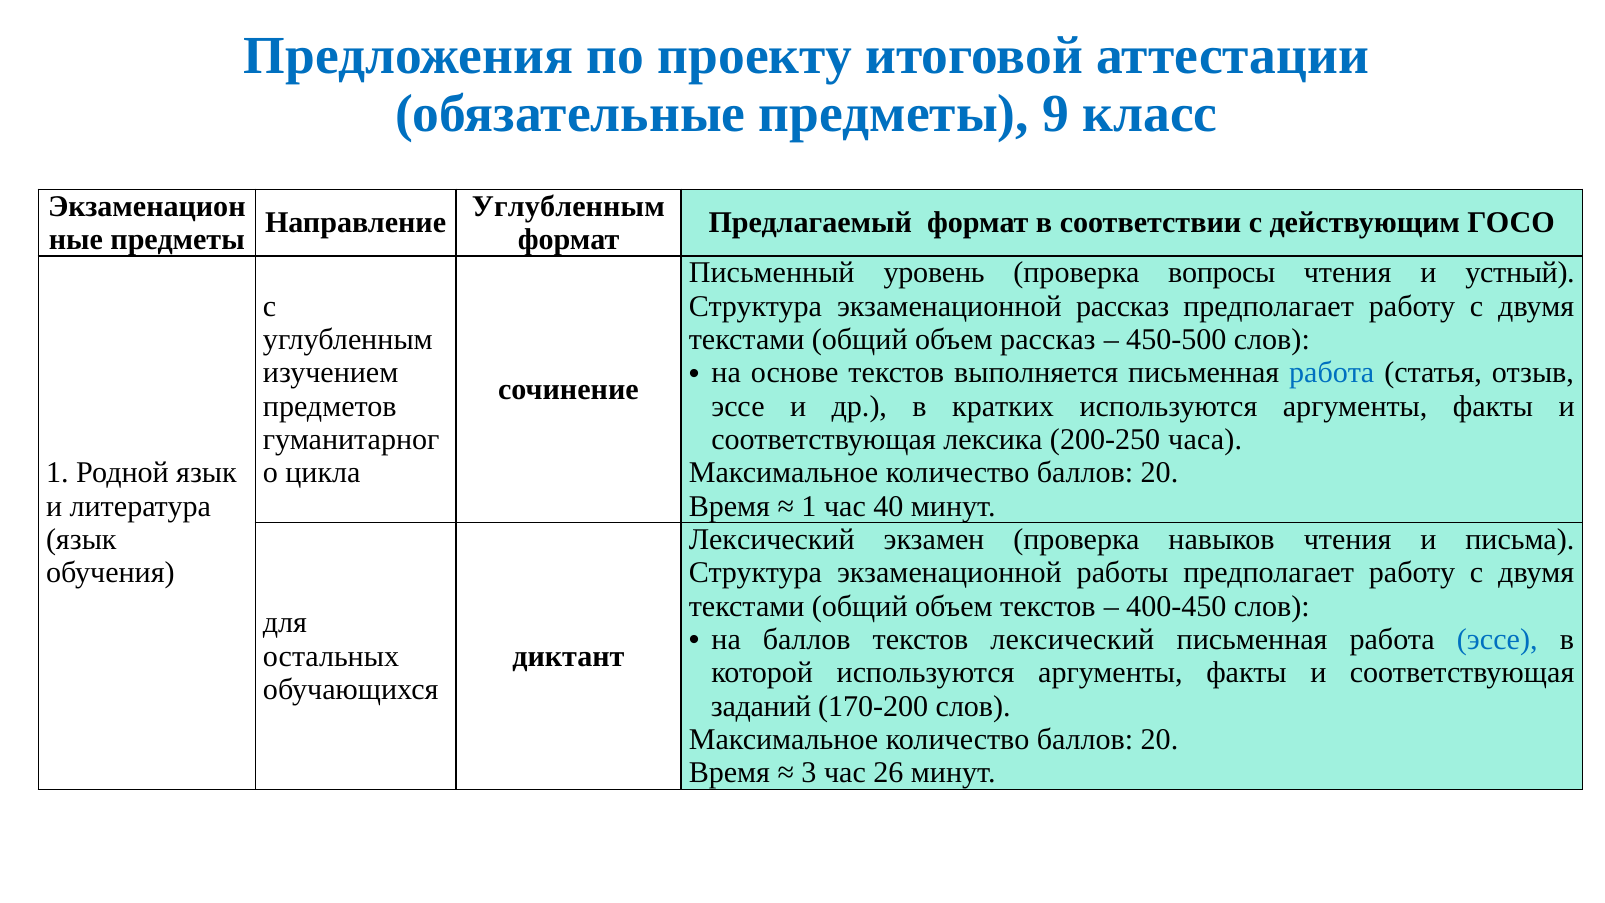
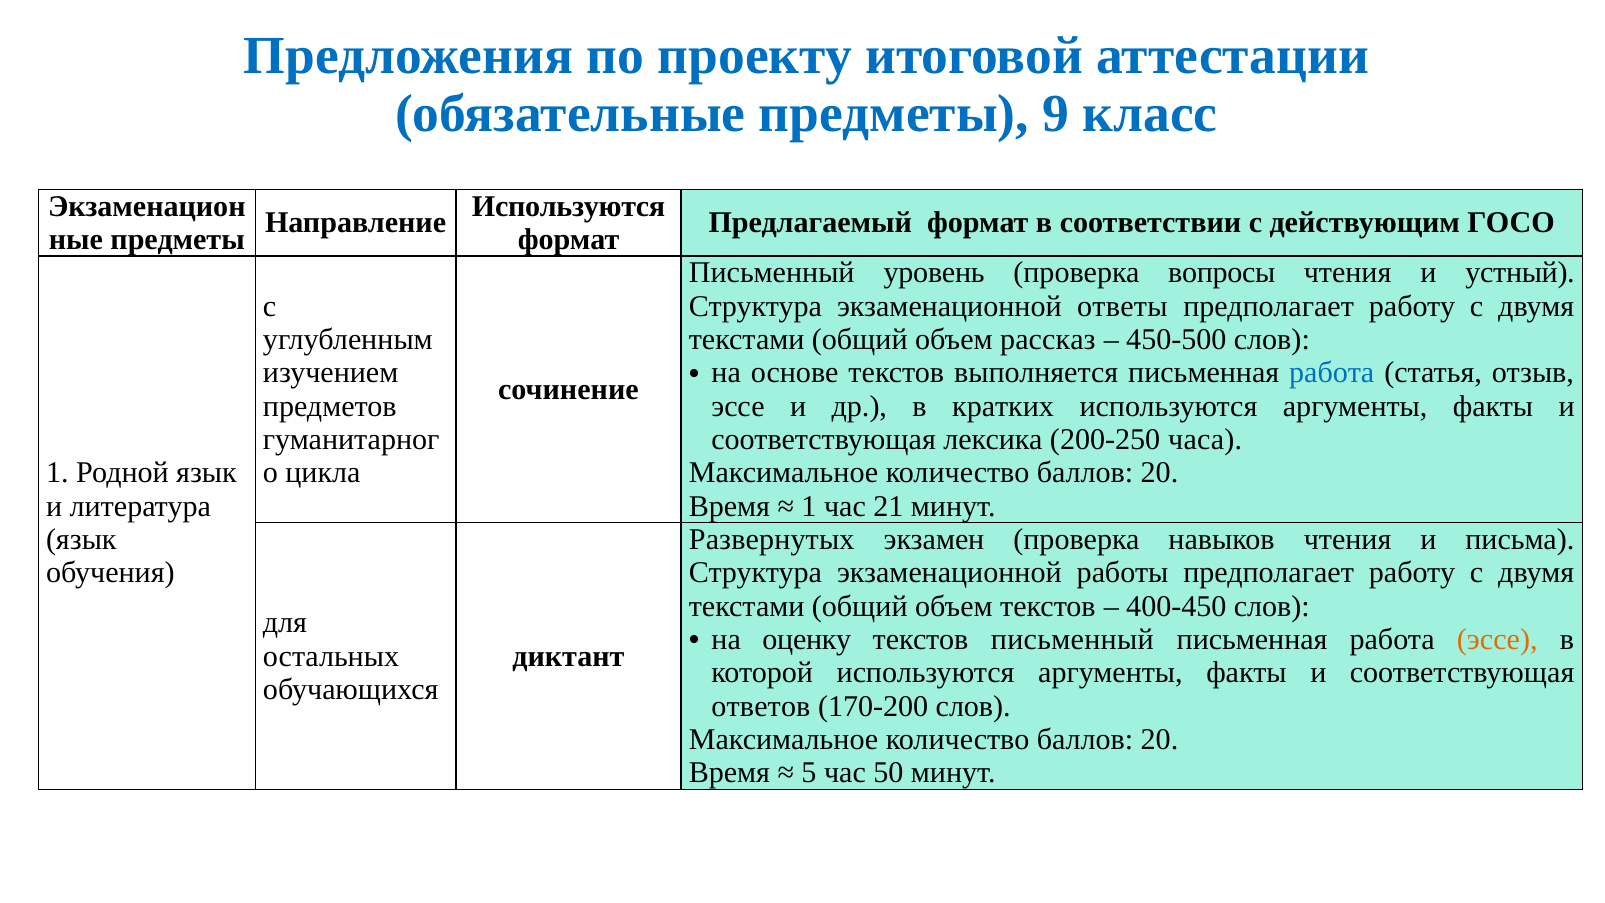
Углубленным: Углубленным -> Используются (569, 206)
экзаменационной рассказ: рассказ -> ответы (1122, 306)
40: 40 -> 21 (888, 506)
Лексический: Лексический -> Развернутых (772, 540)
на баллов: баллов -> оценку (807, 639)
текстов лексический: лексический -> письменный (1072, 639)
эссе colour: blue -> orange (1497, 639)
заданий: заданий -> ответов (761, 706)
3: 3 -> 5 (809, 773)
26: 26 -> 50 (888, 773)
